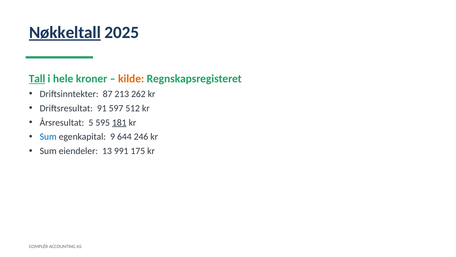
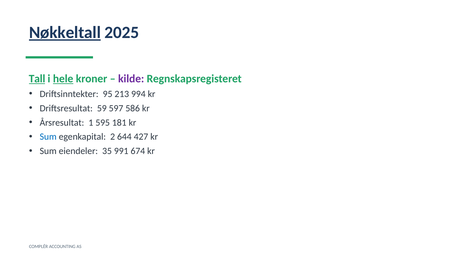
hele underline: none -> present (63, 79)
kilde colour: orange -> purple (131, 79)
87: 87 -> 95 (108, 94)
262: 262 -> 994 (138, 94)
91: 91 -> 59 (102, 108)
512: 512 -> 586 (133, 108)
5: 5 -> 1 (91, 122)
181 underline: present -> none (119, 122)
9: 9 -> 2 (113, 137)
246: 246 -> 427 (141, 137)
13: 13 -> 35 (107, 151)
175: 175 -> 674 (138, 151)
